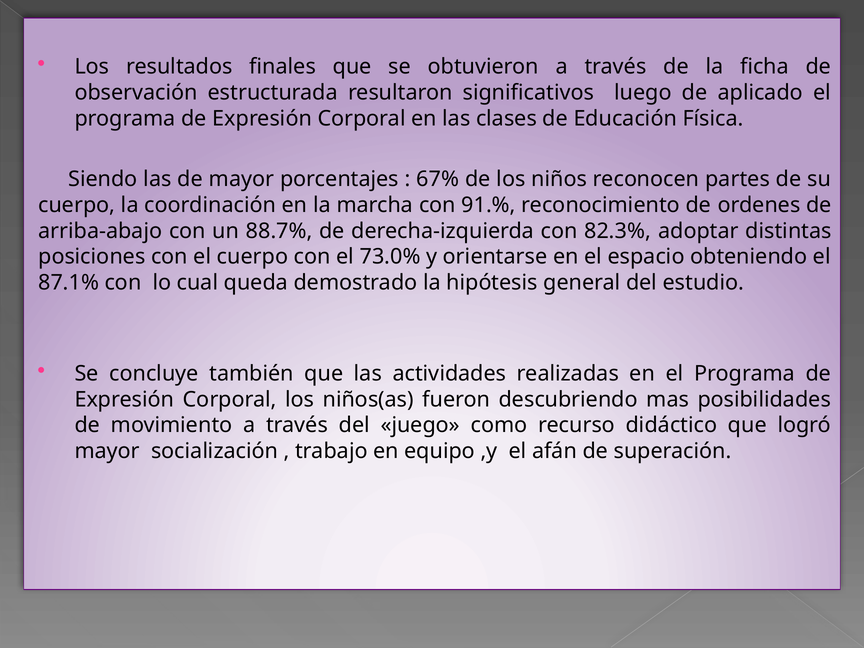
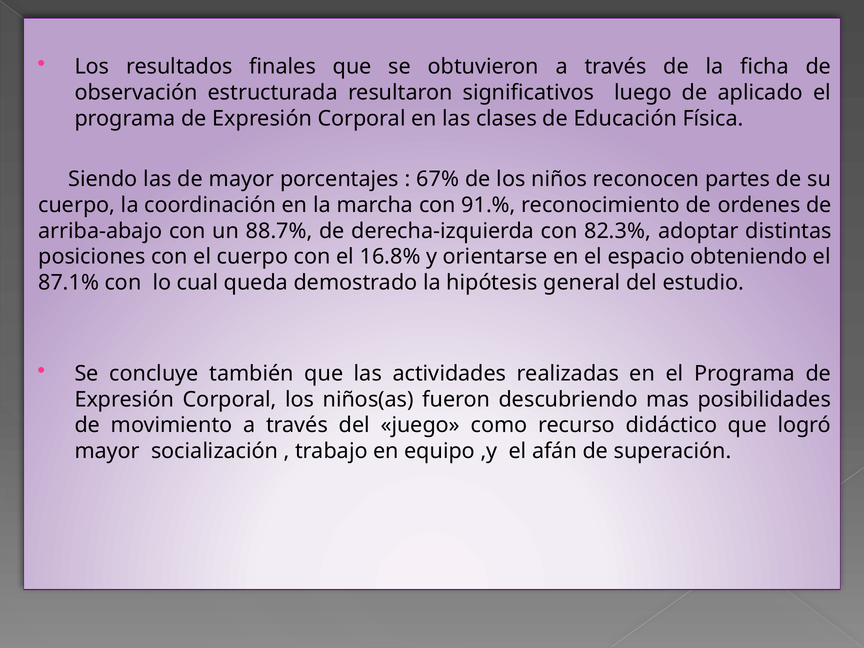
73.0%: 73.0% -> 16.8% (390, 257)
